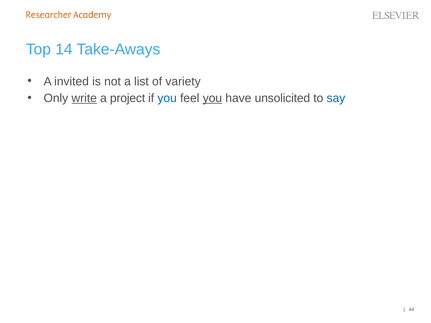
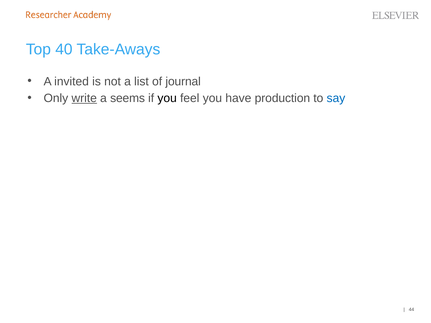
14: 14 -> 40 (64, 49)
variety: variety -> journal (183, 81)
project: project -> seems (128, 98)
you colour: blue -> black (167, 98)
you underline: present -> none (212, 98)
unsolicited: unsolicited -> production (282, 98)
